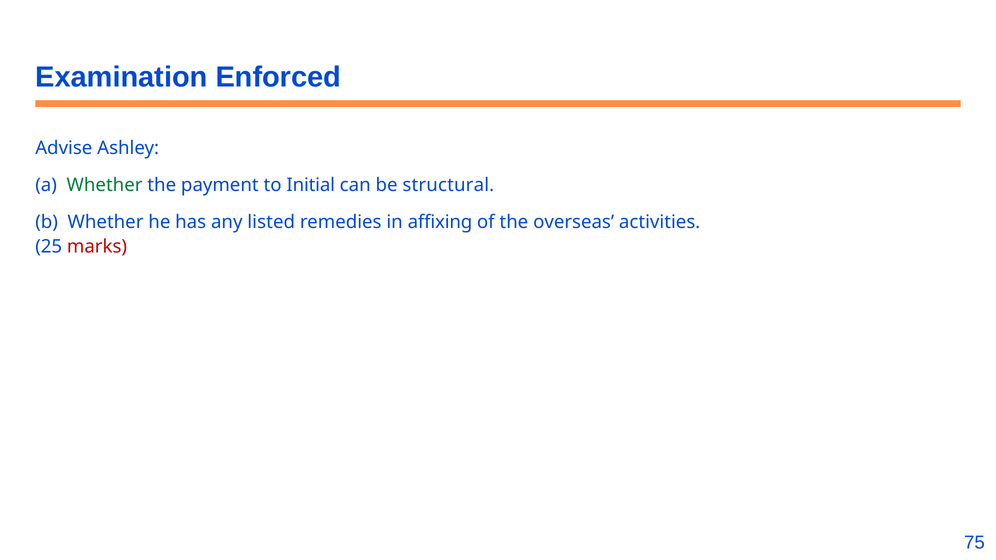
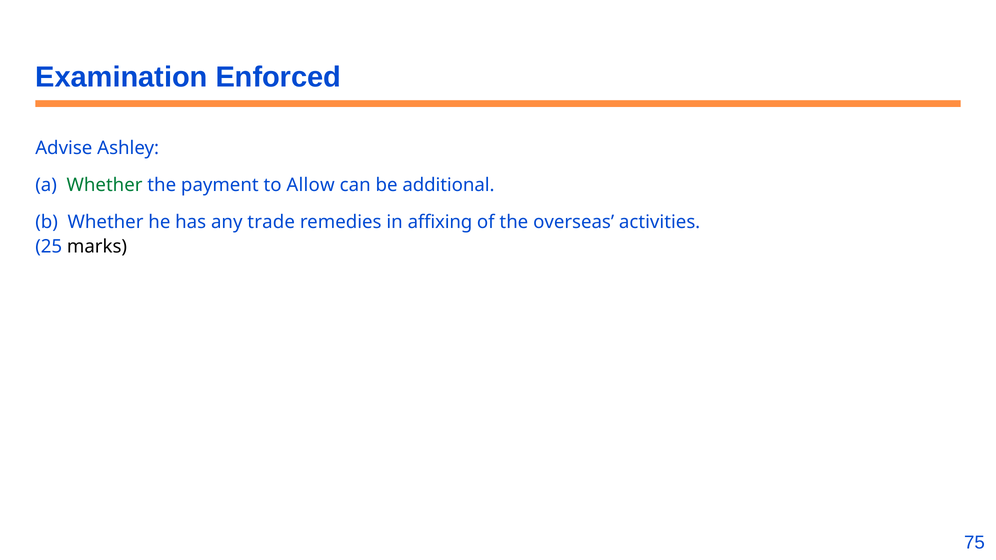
Initial: Initial -> Allow (311, 185)
structural: structural -> additional (448, 185)
listed: listed -> trade (271, 222)
marks colour: red -> black (97, 247)
